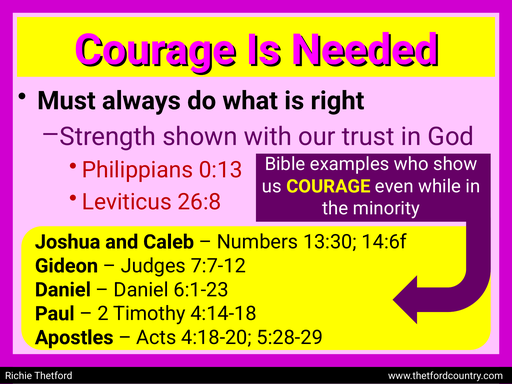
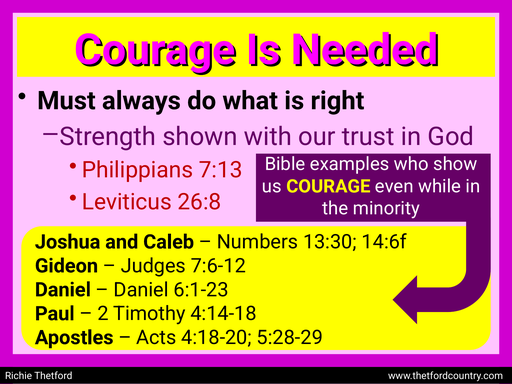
0:13: 0:13 -> 7:13 (221, 170)
7:7-12: 7:7-12 -> 7:6-12 (218, 266)
